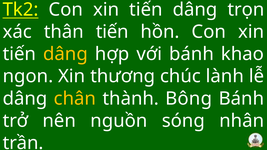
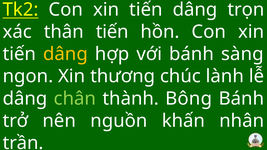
khao: khao -> sàng (242, 54)
chân colour: yellow -> light green (75, 99)
sóng: sóng -> khấn (183, 121)
